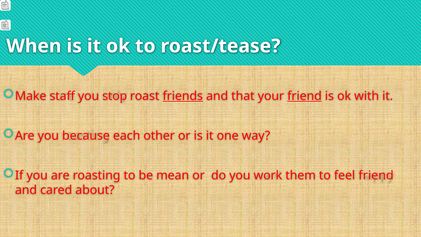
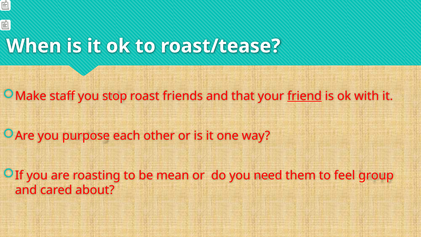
friends underline: present -> none (183, 96)
because: because -> purpose (86, 136)
work: work -> need (268, 175)
feel friend: friend -> group (376, 175)
